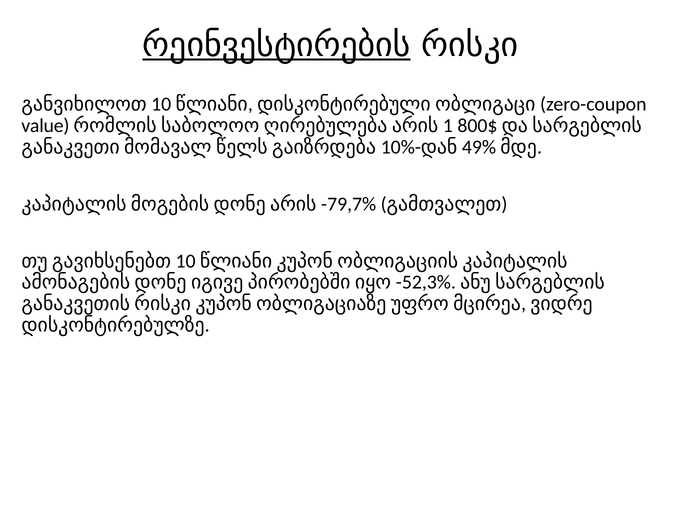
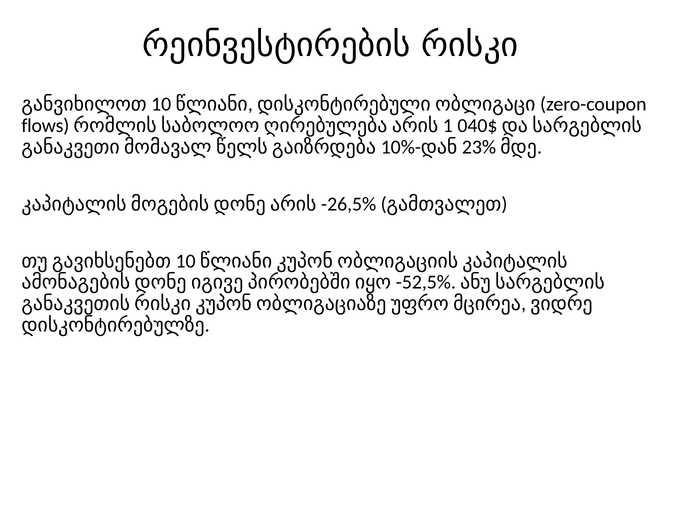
რეინვესტირების underline: present -> none (276, 45)
value: value -> flows (45, 126)
800$: 800$ -> 040$ (477, 126)
49%: 49% -> 23% (479, 147)
-79,7%: -79,7% -> -26,5% (349, 204)
-52,3%: -52,3% -> -52,5% (426, 282)
